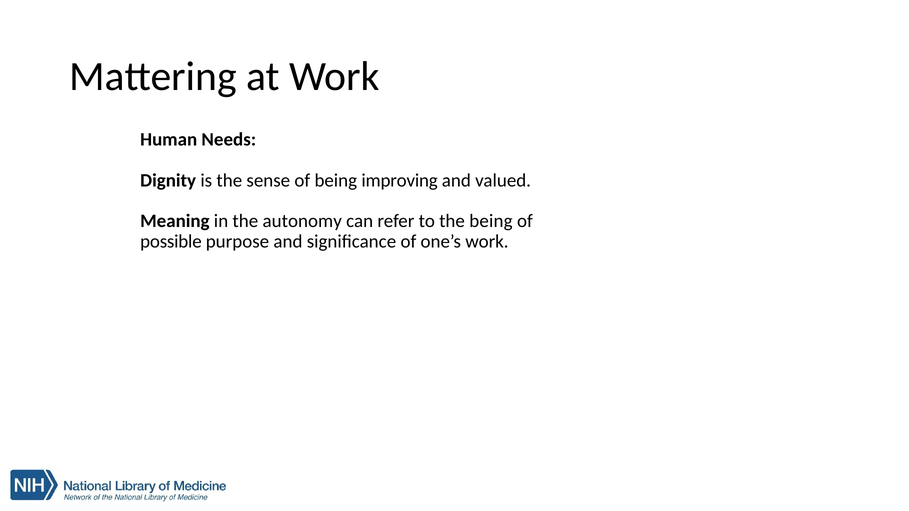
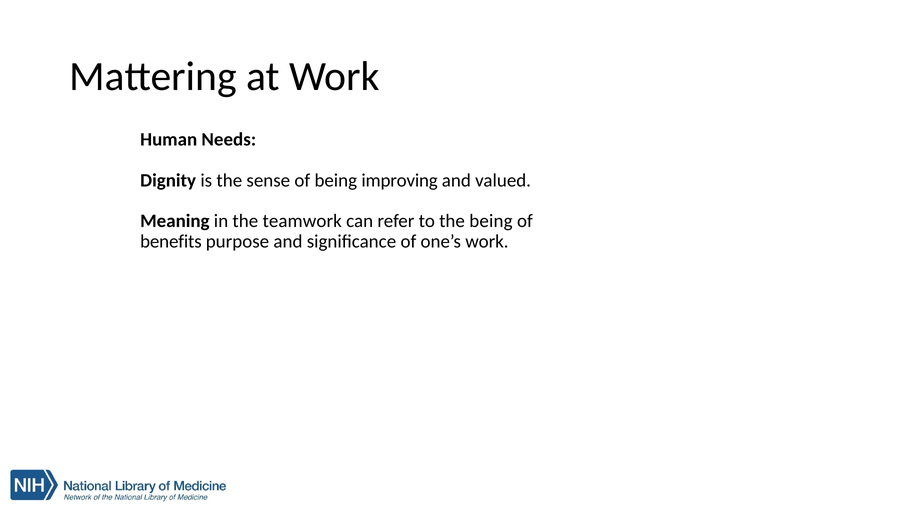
autonomy: autonomy -> teamwork (302, 221)
possible: possible -> benefits (171, 242)
